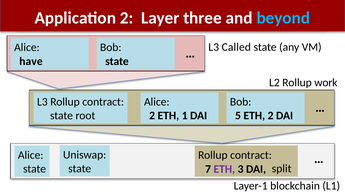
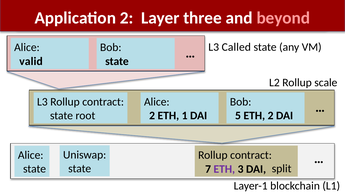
beyond colour: light blue -> pink (283, 18)
have: have -> valid (31, 61)
work: work -> scale (326, 83)
